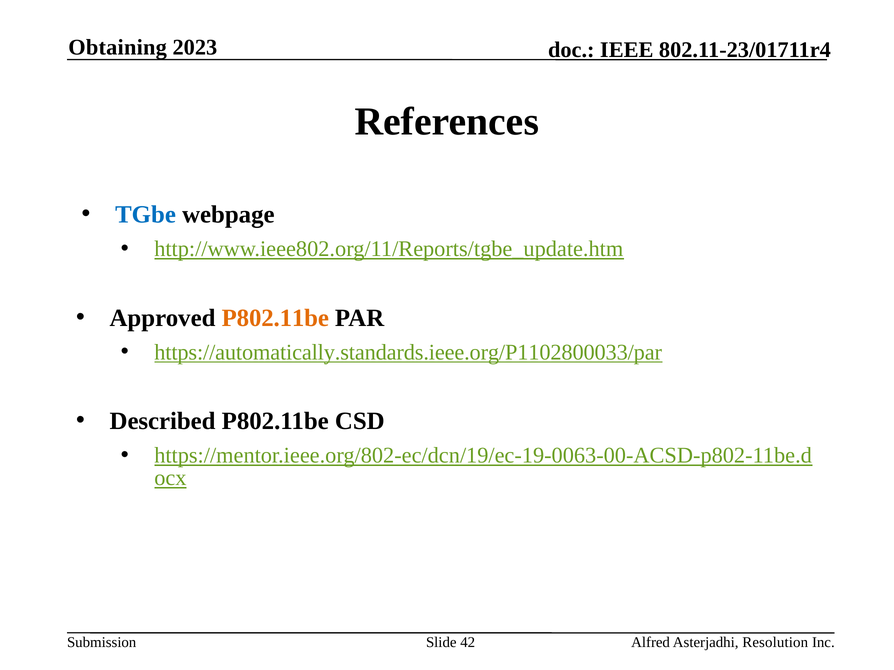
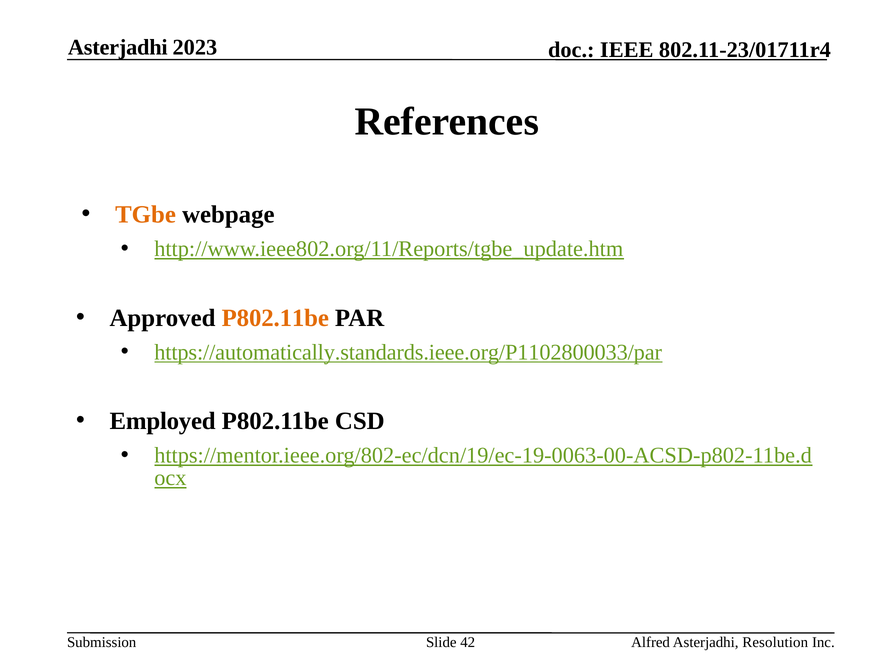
Obtaining: Obtaining -> Asterjadhi (118, 47)
TGbe colour: blue -> orange (146, 215)
Described: Described -> Employed (163, 421)
